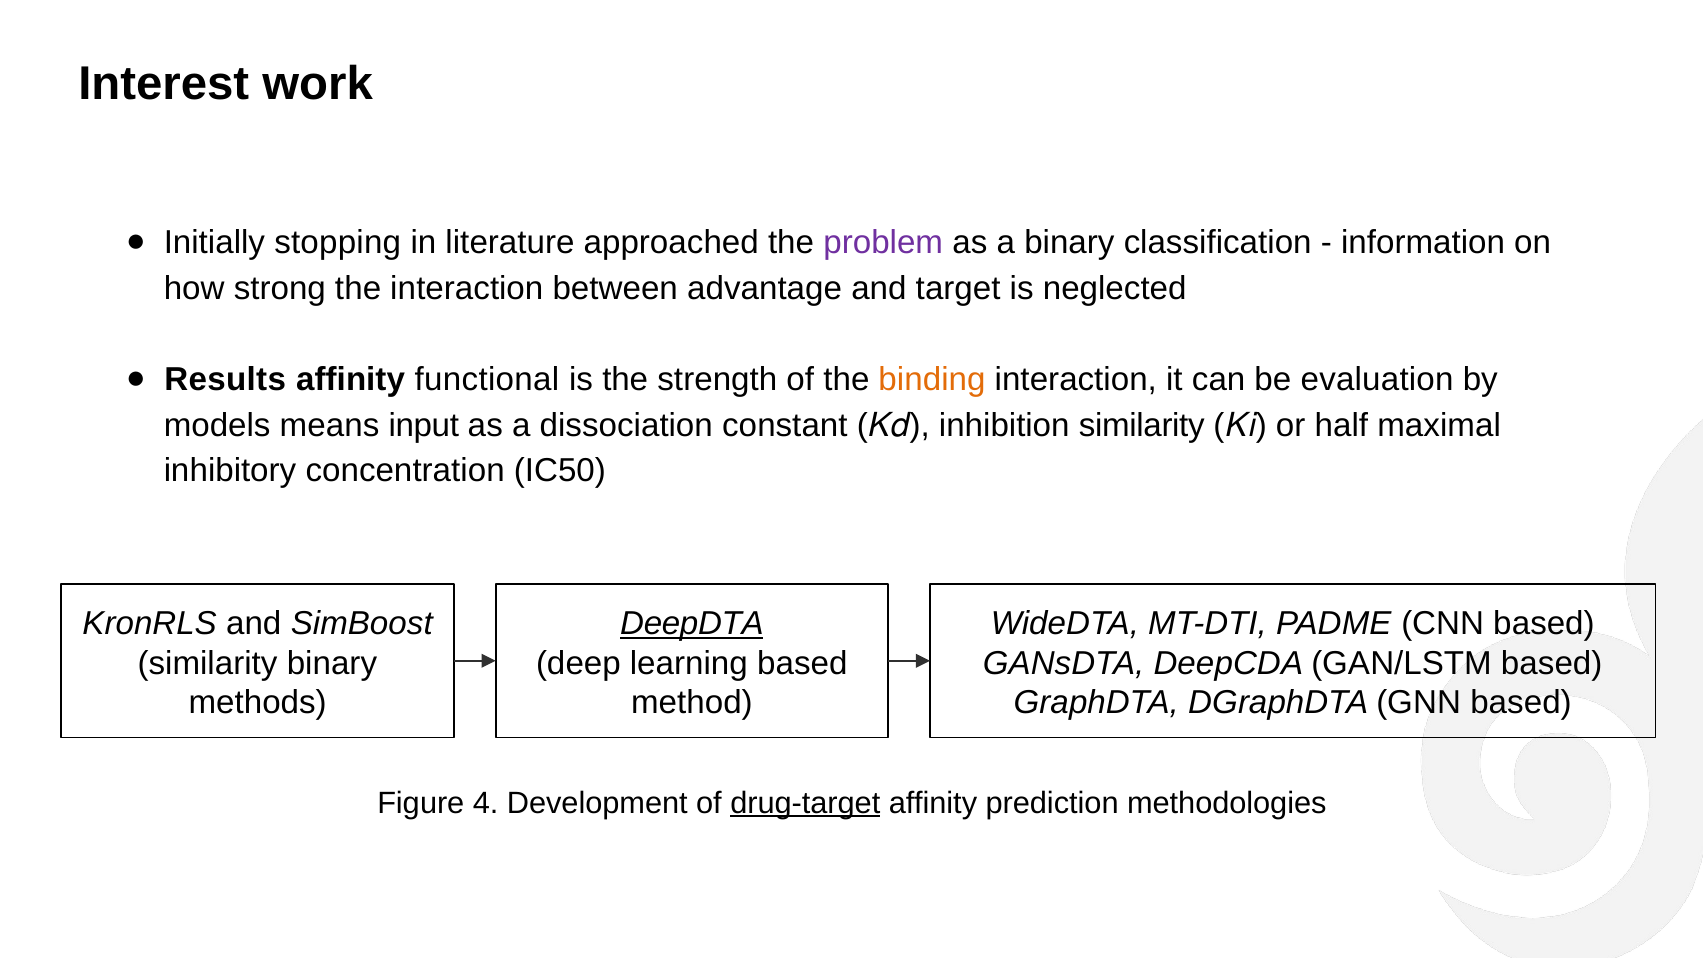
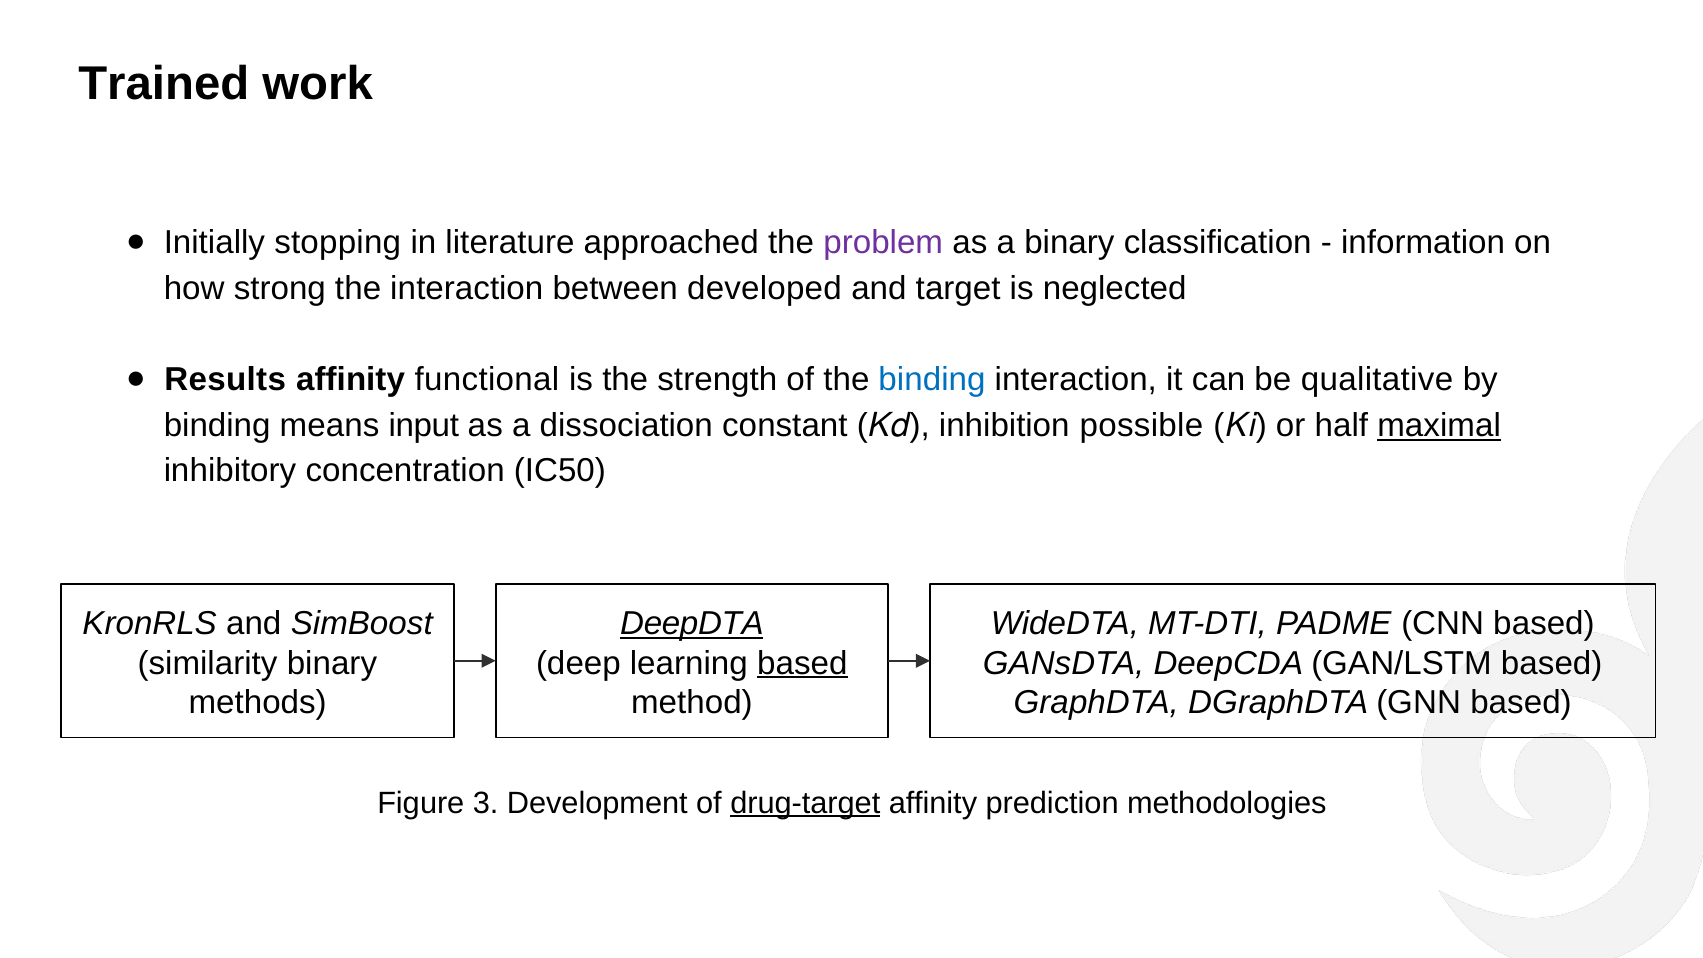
Interest: Interest -> Trained (164, 84)
advantage: advantage -> developed (764, 288)
binding colour: orange -> blue (932, 380)
evaluation: evaluation -> qualitative (1377, 380)
models: models -> binding (217, 425)
inhibition similarity: similarity -> possible (1141, 425)
maximal underline: none -> present (1439, 425)
based underline: none -> present (802, 663)
4: 4 -> 3 (486, 803)
